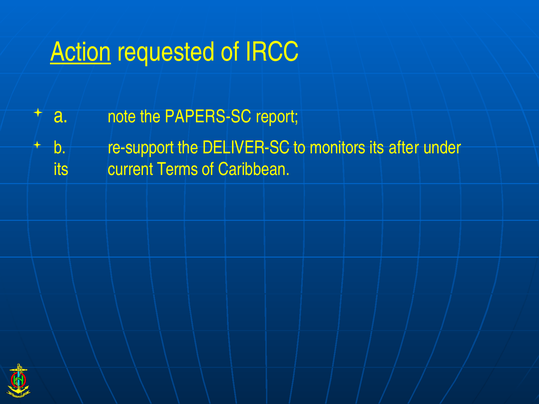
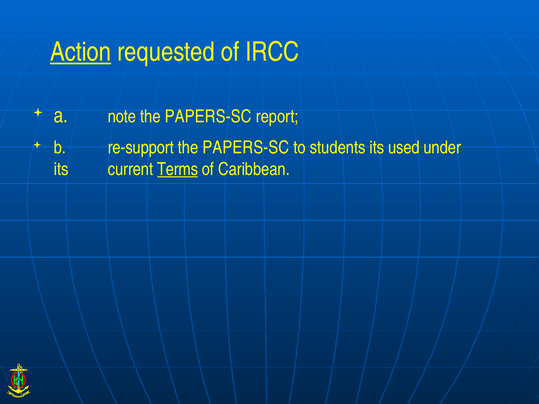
DELIVER-SC: DELIVER-SC -> PAPERS-SC (246, 148)
monitors: monitors -> students (338, 148)
after: after -> used (404, 148)
Terms underline: none -> present (178, 169)
